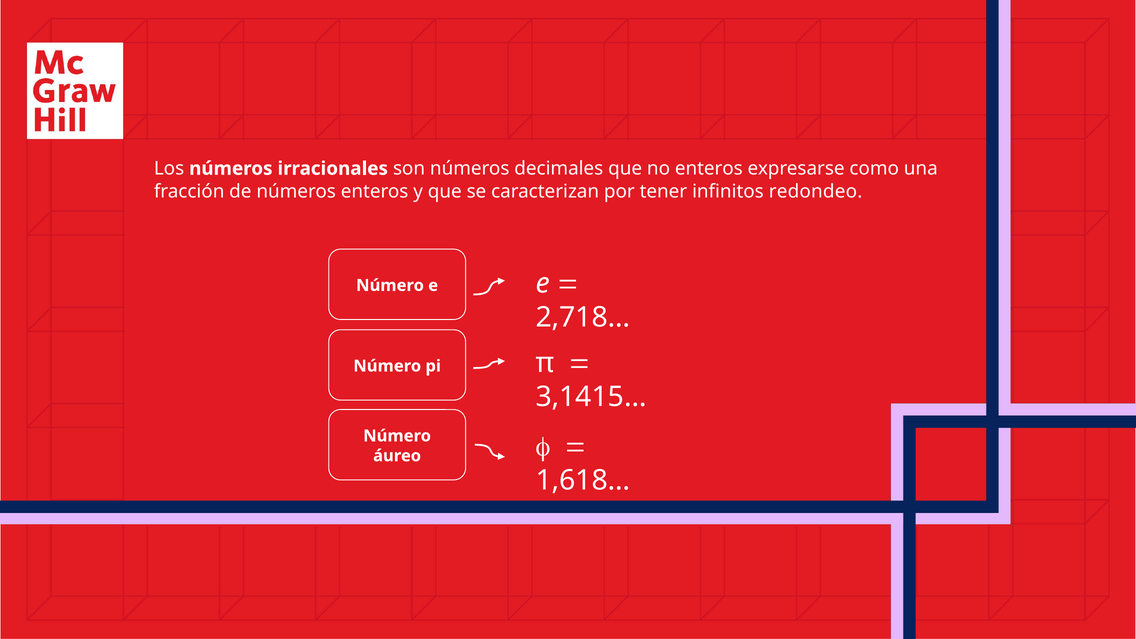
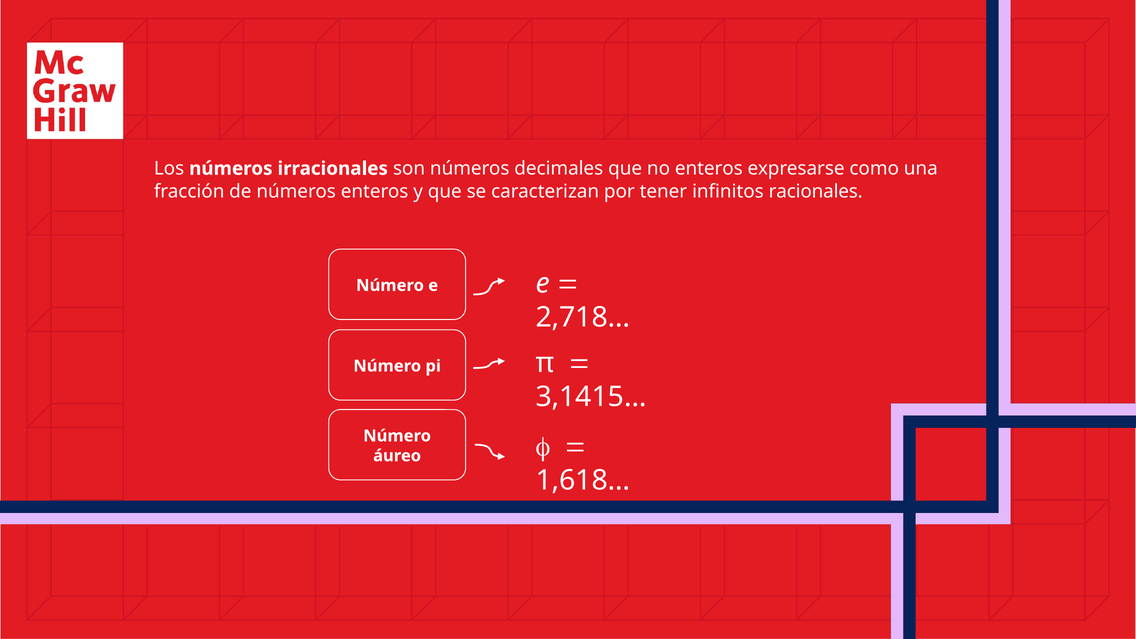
redondeo: redondeo -> racionales (816, 191)
